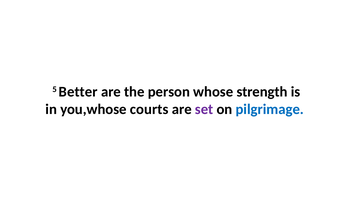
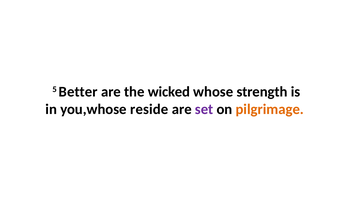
person: person -> wicked (169, 91)
courts: courts -> reside (149, 109)
pilgrimage colour: blue -> orange (270, 109)
